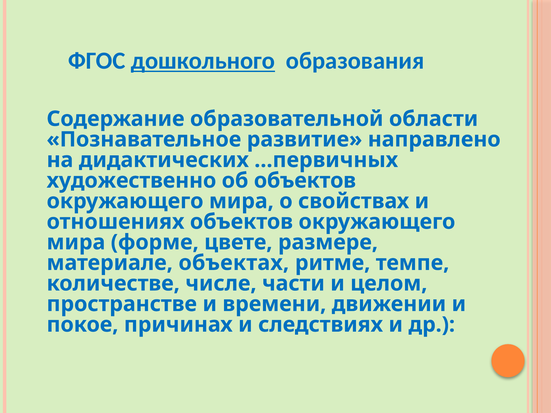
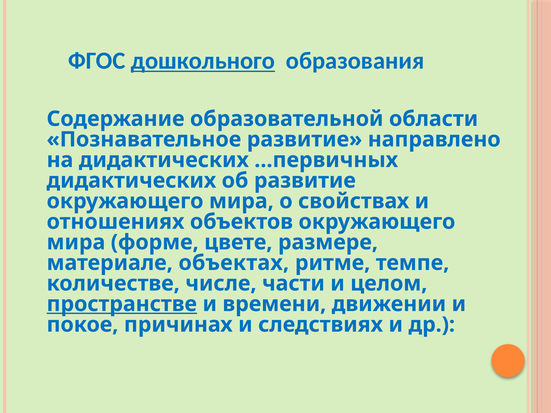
художественно: художественно -> дидактических (131, 181)
об объектов: объектов -> развитие (305, 181)
пространстве underline: none -> present (122, 304)
